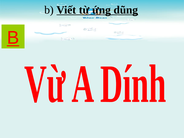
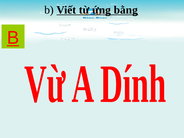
dũng: dũng -> bằng (126, 10)
